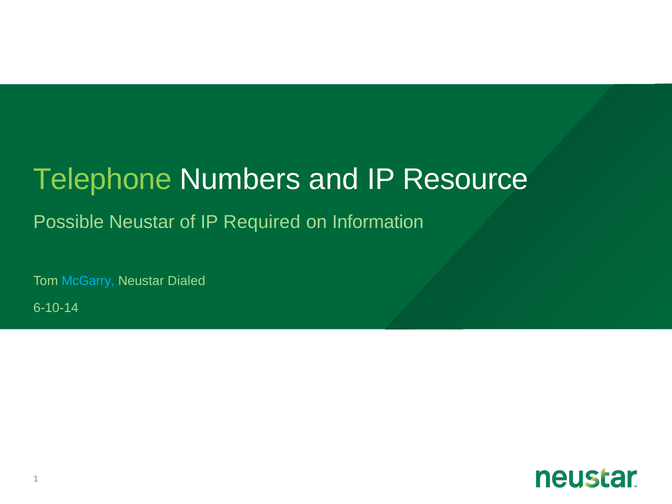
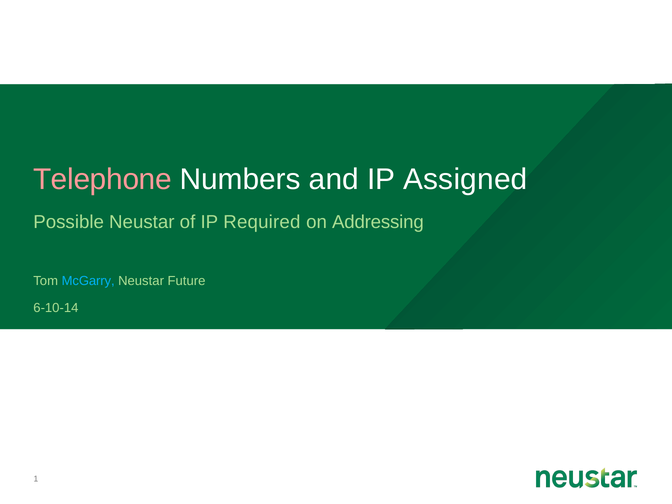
Telephone colour: light green -> pink (102, 179)
Resource: Resource -> Assigned (465, 179)
Information: Information -> Addressing (378, 222)
Dialed: Dialed -> Future (187, 281)
